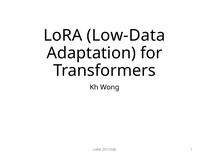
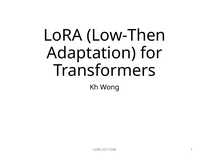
Low-Data: Low-Data -> Low-Then (126, 35)
